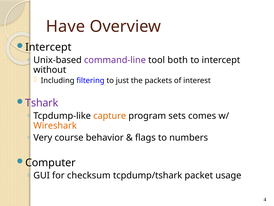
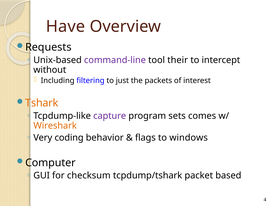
Intercept: Intercept -> Requests (48, 47)
both: both -> their (178, 60)
Tshark colour: purple -> orange (42, 103)
capture colour: orange -> purple (110, 116)
course: course -> coding (69, 137)
numbers: numbers -> windows (189, 137)
usage: usage -> based (228, 175)
